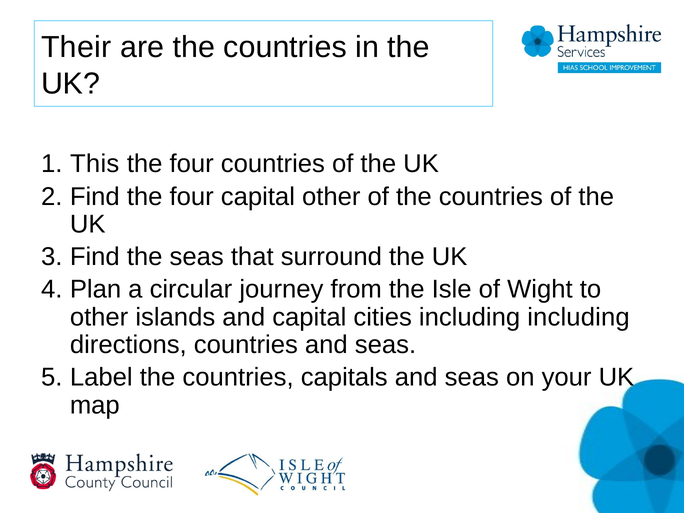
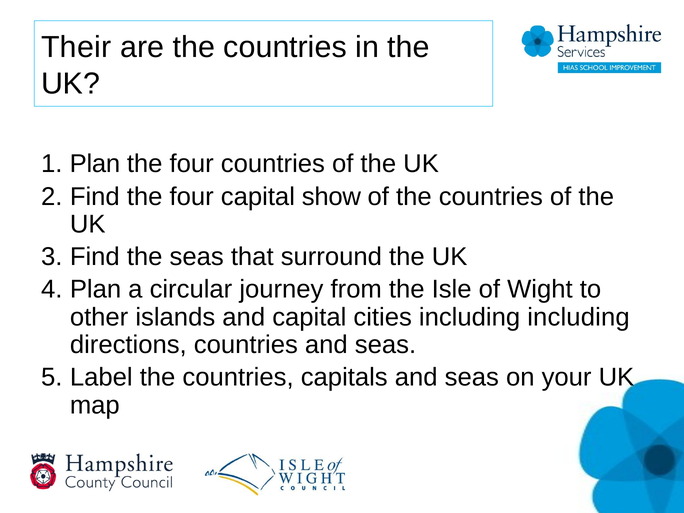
This: This -> Plan (95, 164)
capital other: other -> show (331, 197)
